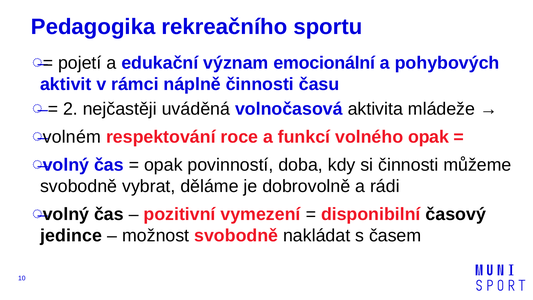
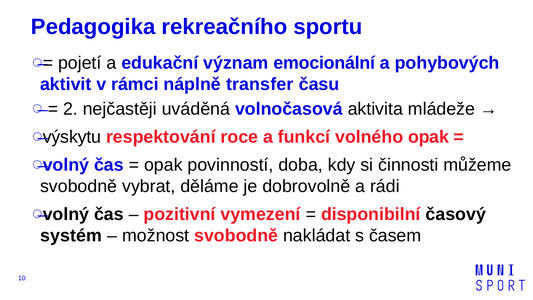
náplně činnosti: činnosti -> transfer (260, 84)
volném: volném -> výskytu (72, 137)
jedince: jedince -> systém (71, 236)
